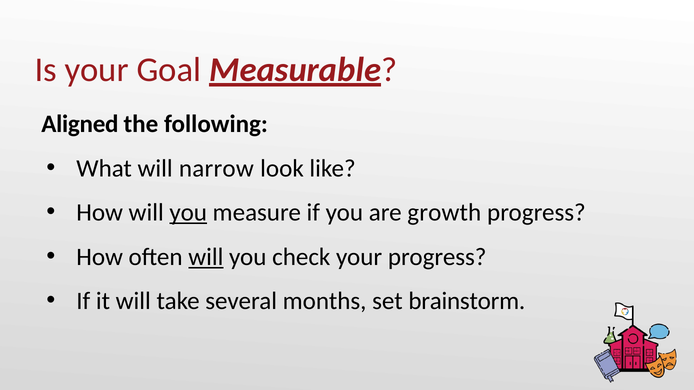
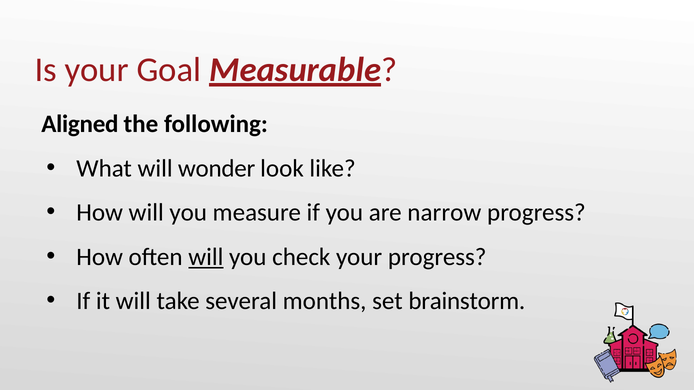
narrow: narrow -> wonder (217, 168)
you underline: present -> none (188, 213)
growth: growth -> narrow (444, 213)
